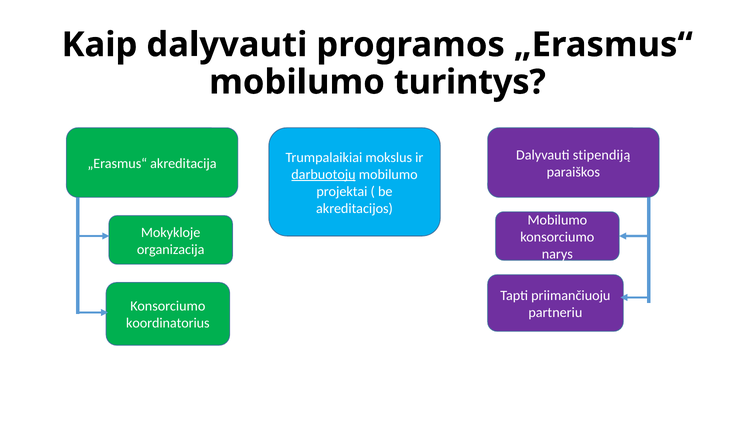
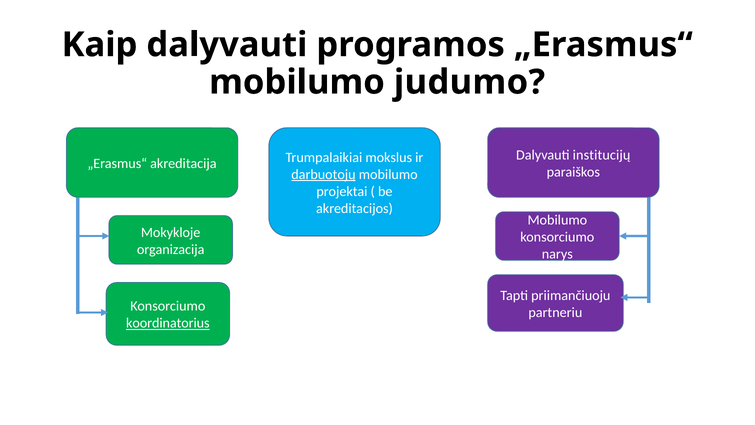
turintys: turintys -> judumo (469, 82)
stipendiją: stipendiją -> institucijų (602, 155)
koordinatorius underline: none -> present (168, 323)
